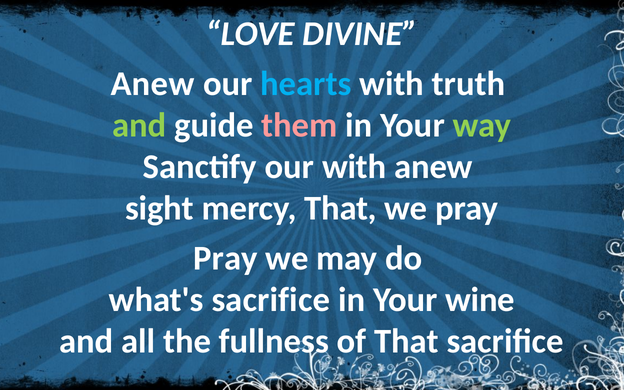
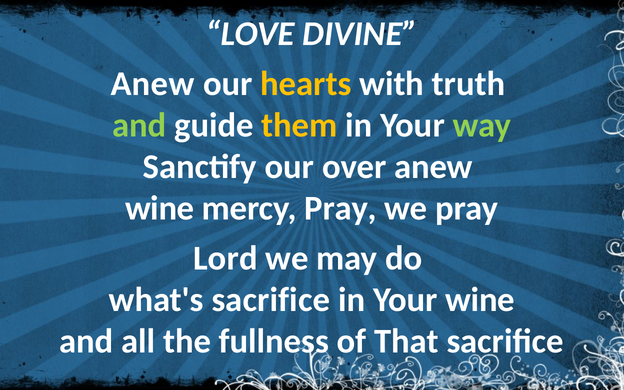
hearts colour: light blue -> yellow (306, 84)
them colour: pink -> yellow (299, 125)
our with: with -> over (354, 167)
sight: sight -> wine (160, 208)
mercy That: That -> Pray (341, 208)
Pray: Pray -> Lord (225, 258)
